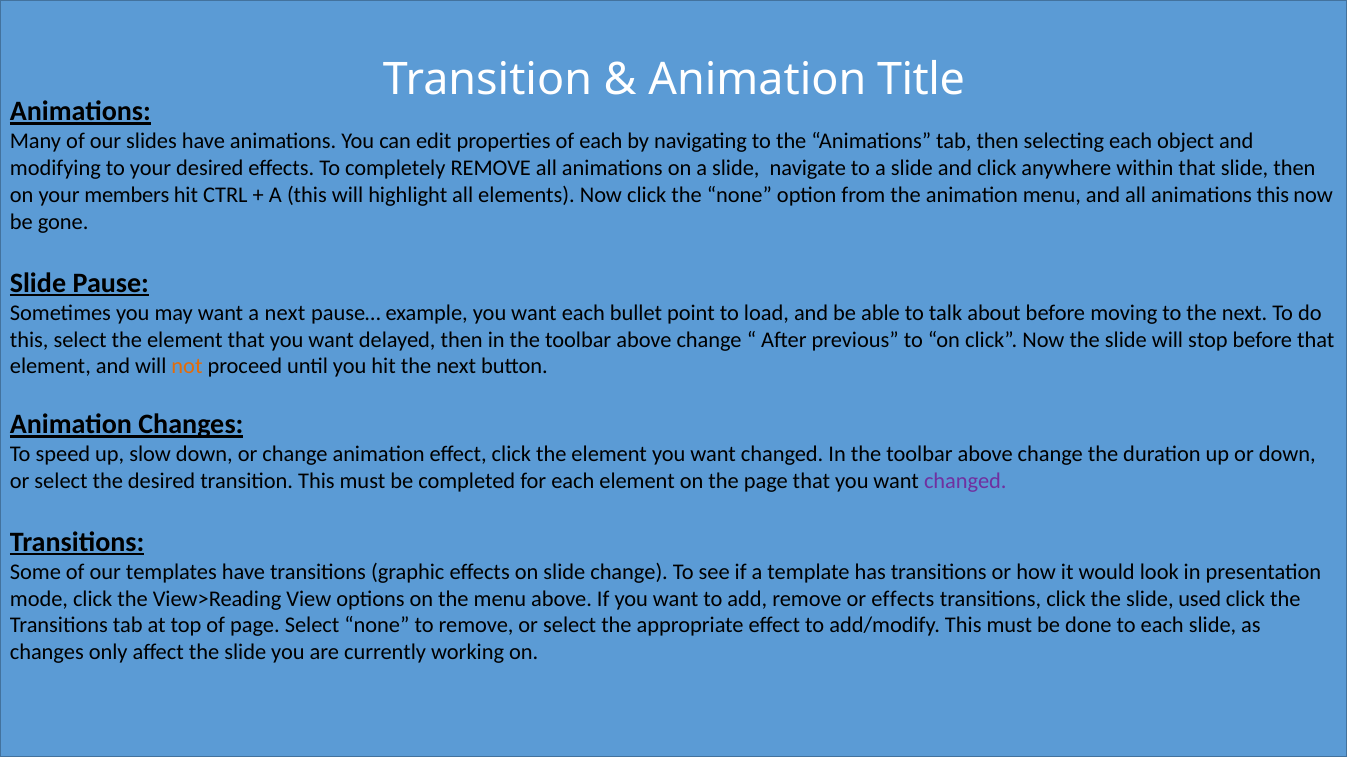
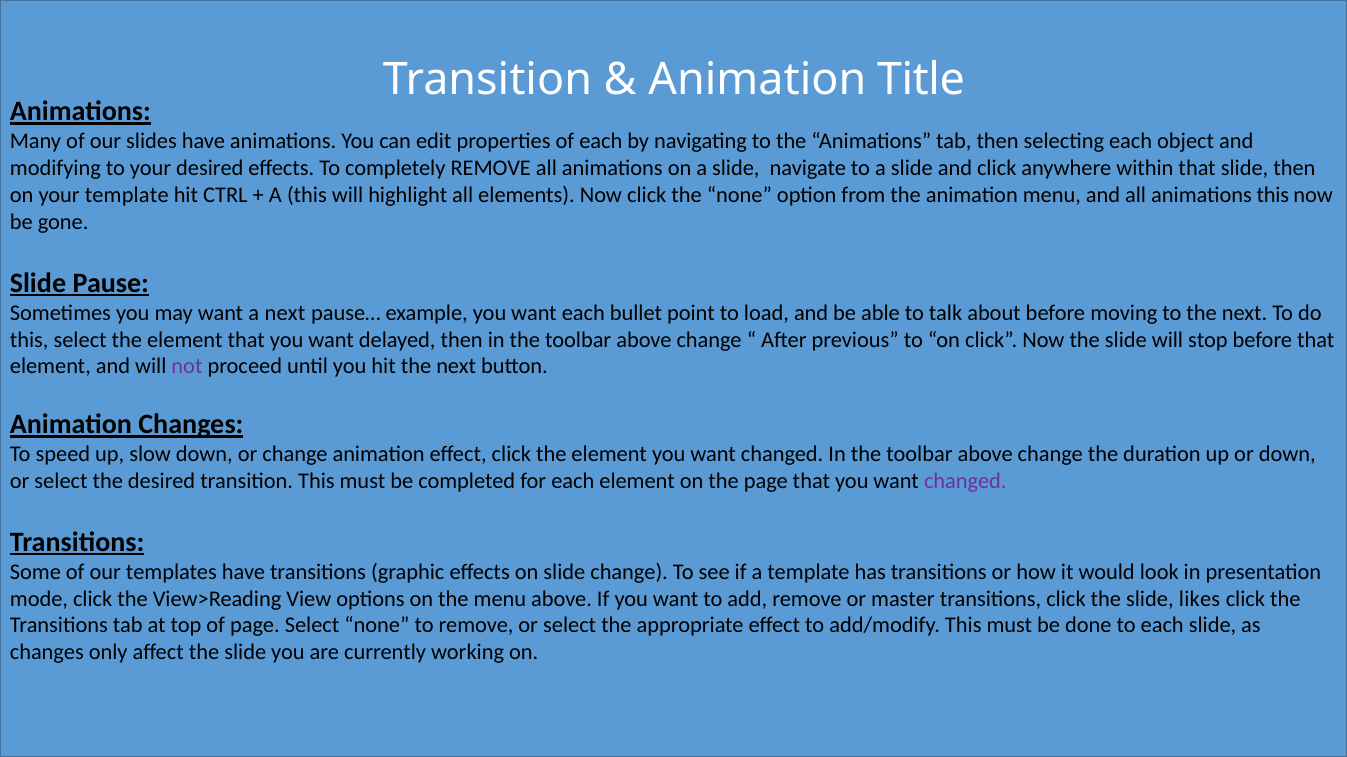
your members: members -> template (127, 195)
not colour: orange -> purple (187, 367)
or effects: effects -> master (903, 599)
used: used -> likes (1200, 599)
